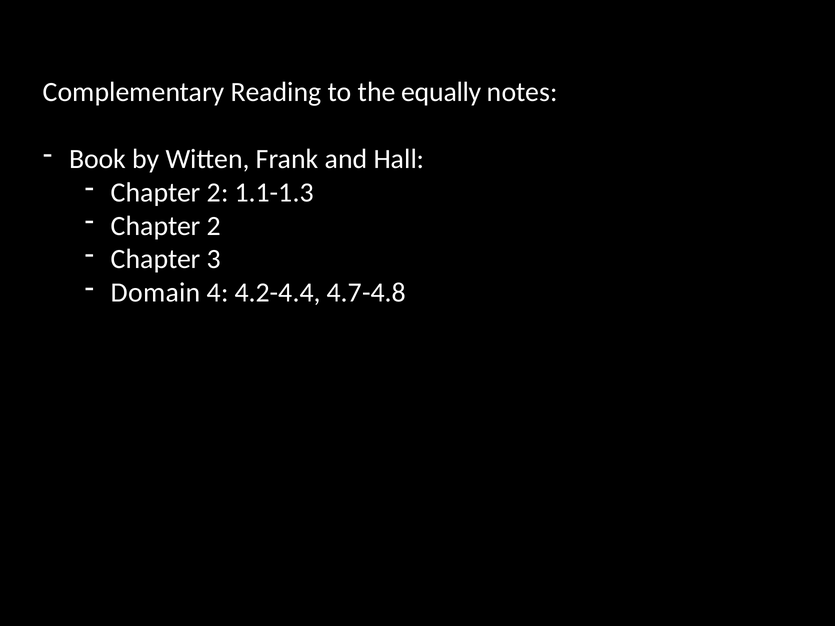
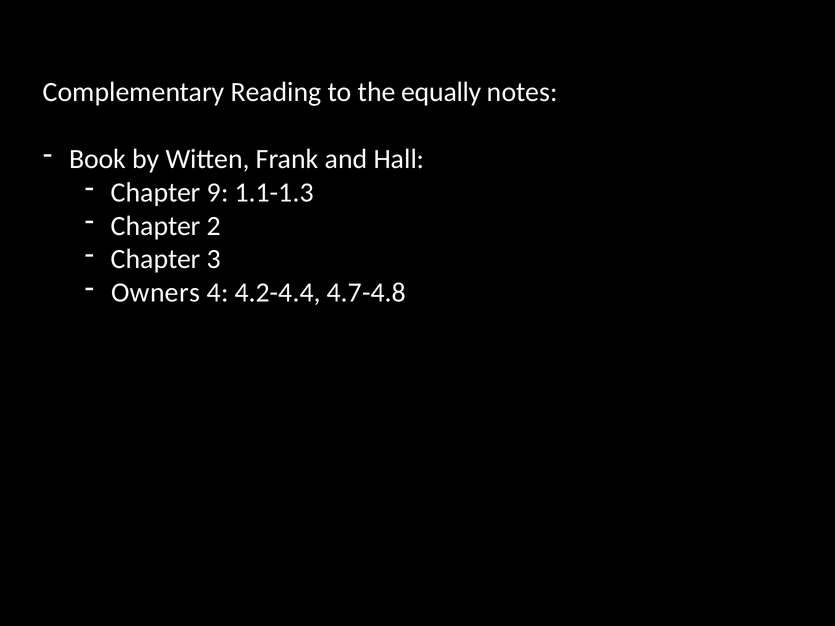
2: 2 -> 9 (218, 193)
Domain: Domain -> Owners (156, 293)
